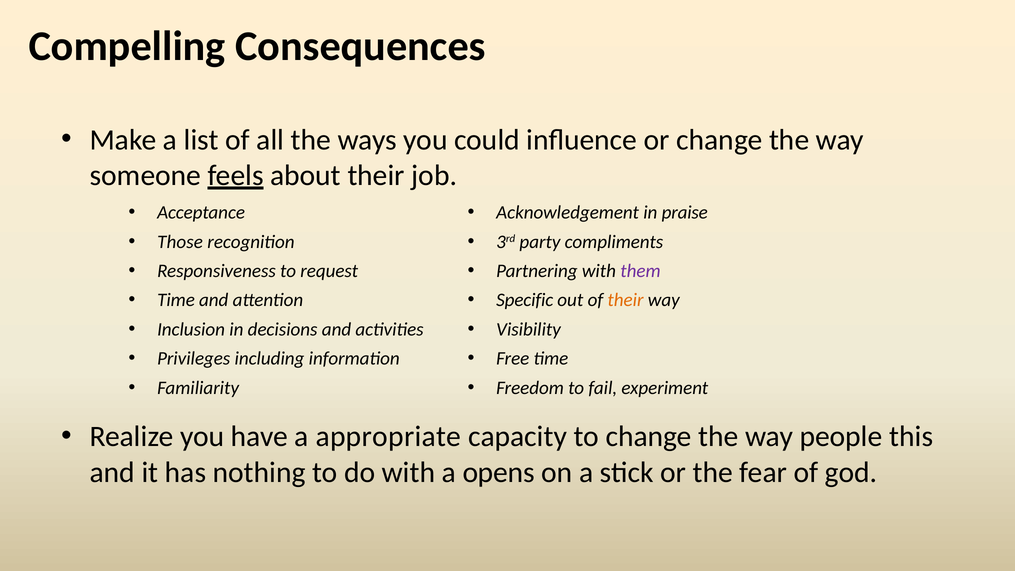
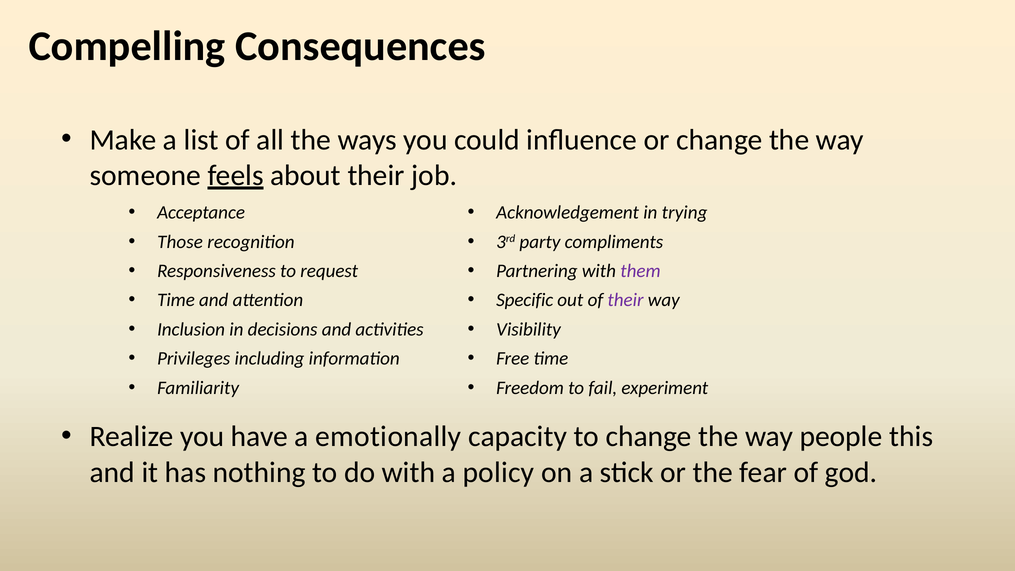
praise: praise -> trying (685, 213)
their colour: orange -> purple (625, 300)
appropriate: appropriate -> emotionally (388, 437)
opens: opens -> policy (498, 472)
